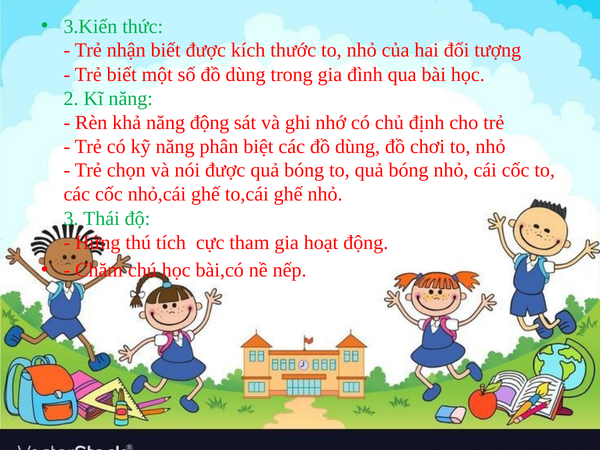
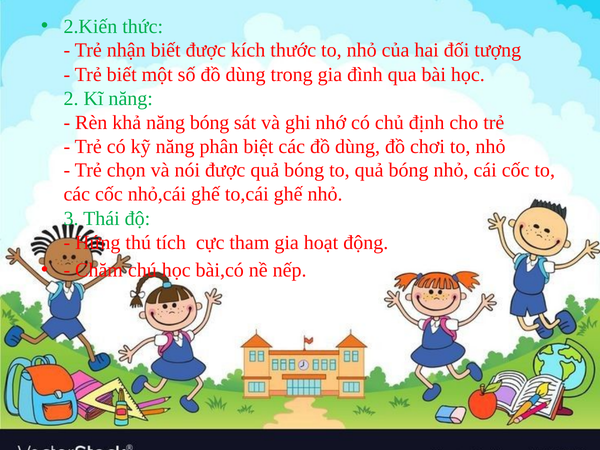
3.Kiến: 3.Kiến -> 2.Kiến (90, 26)
năng động: động -> bóng (210, 122)
